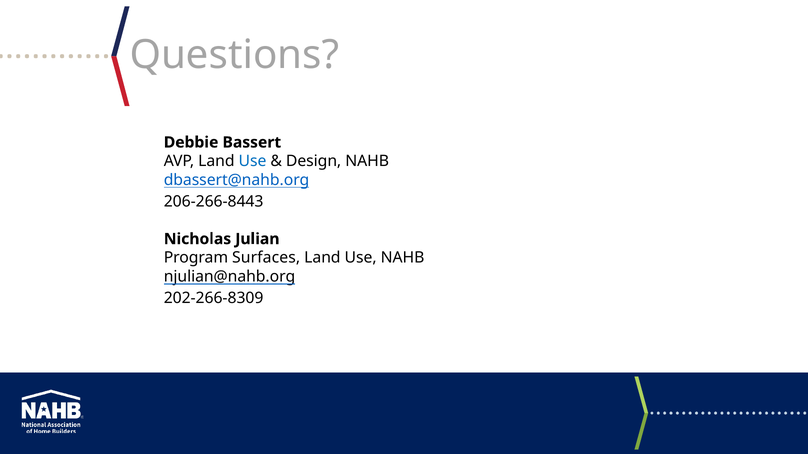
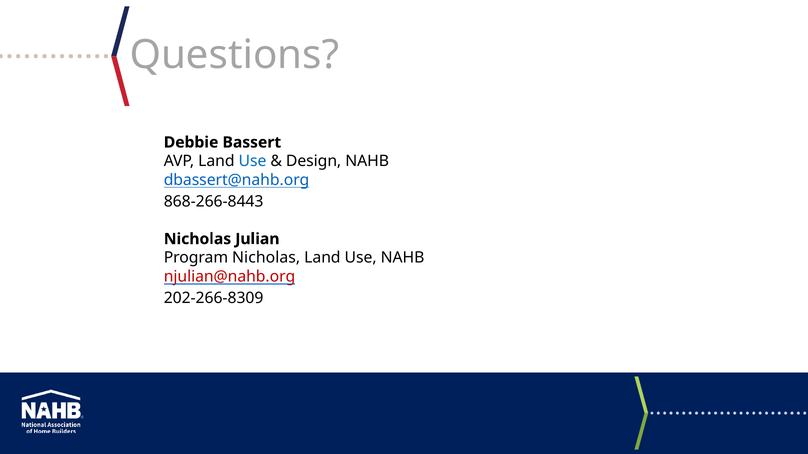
206-266-8443: 206-266-8443 -> 868-266-8443 (214, 202)
Program Surfaces: Surfaces -> Nicholas (266, 258)
njulian@nahb.org colour: black -> red (230, 277)
